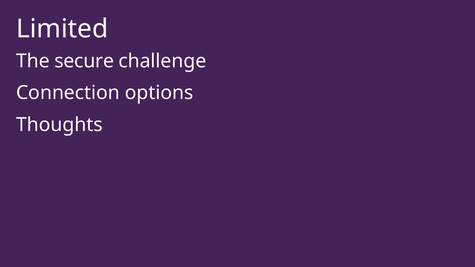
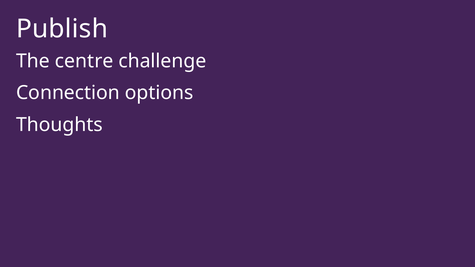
Limited: Limited -> Publish (62, 29)
secure: secure -> centre (84, 61)
